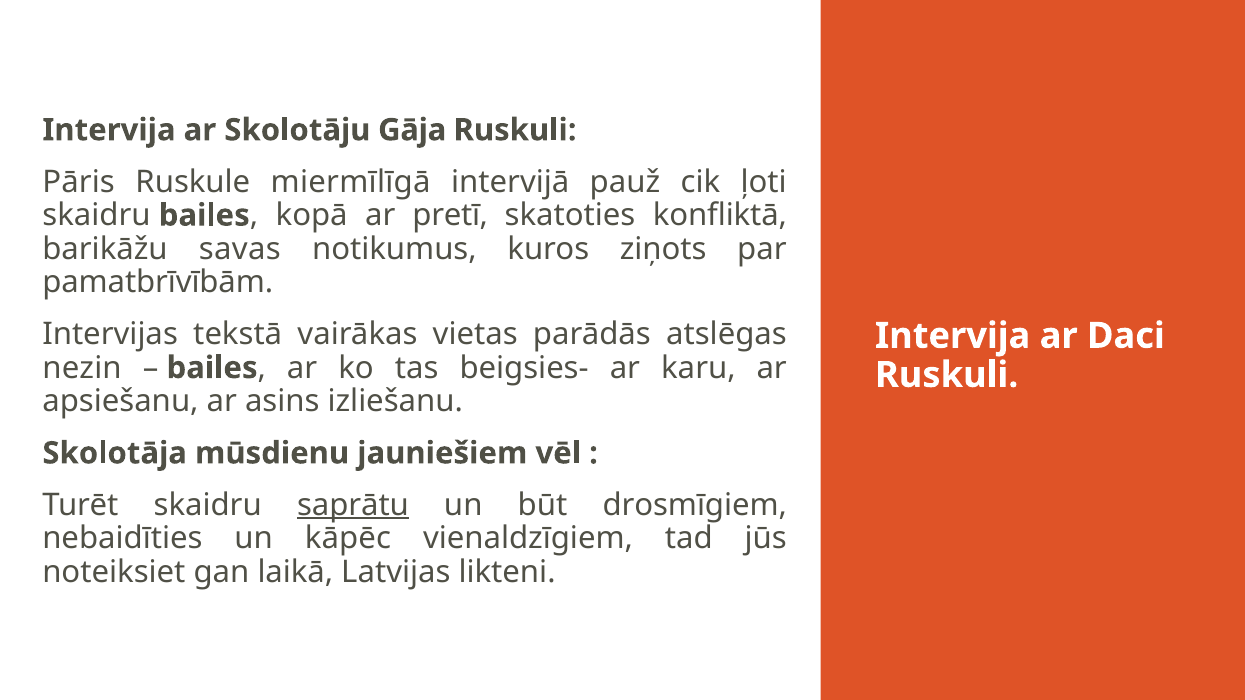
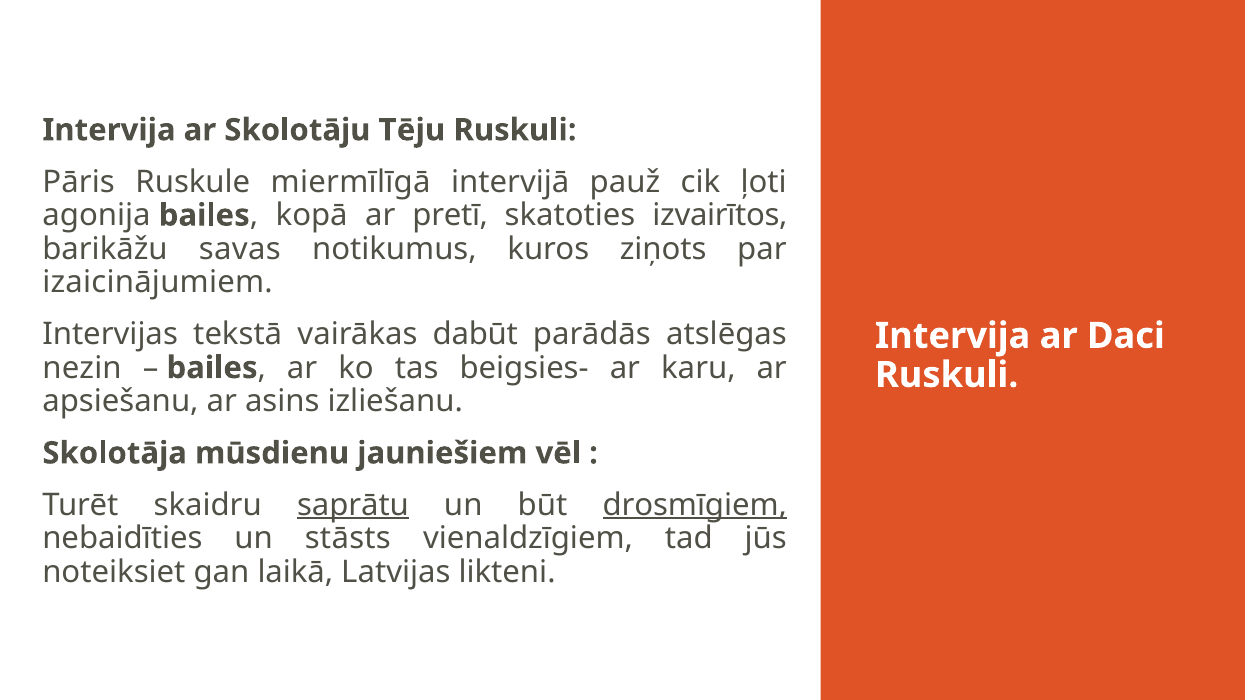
Gāja: Gāja -> Tēju (412, 130)
skaidru: skaidru -> agonija (97, 215)
konfliktā: konfliktā -> izvairītos (720, 215)
pamatbrīvībām: pamatbrīvībām -> izaicinājumiem (158, 283)
vietas: vietas -> dabūt (475, 334)
drosmīgiem underline: none -> present (695, 505)
kāpēc: kāpēc -> stāsts (348, 539)
